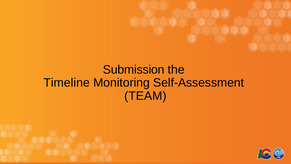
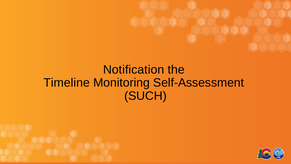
Submission: Submission -> Notification (134, 70)
TEAM: TEAM -> SUCH (145, 96)
